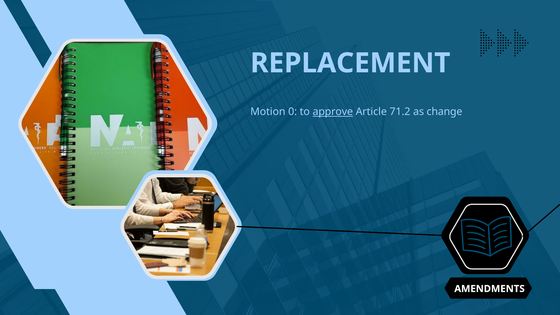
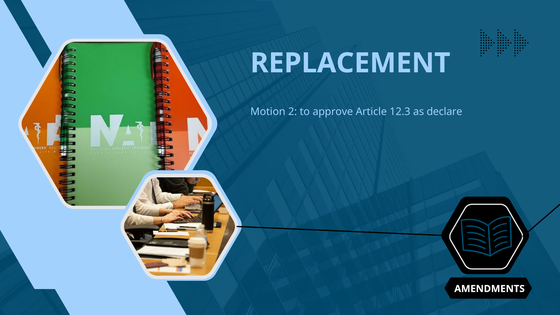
0: 0 -> 2 (293, 112)
approve underline: present -> none (333, 112)
71.2: 71.2 -> 12.3 (400, 112)
change: change -> declare (444, 112)
